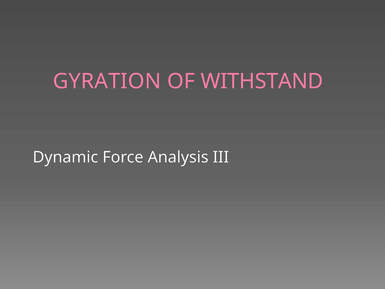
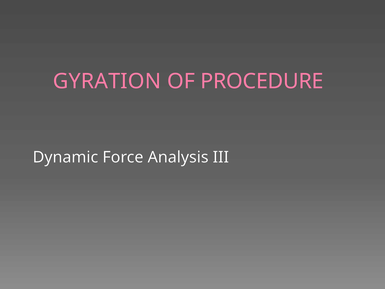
WITHSTAND: WITHSTAND -> PROCEDURE (262, 81)
